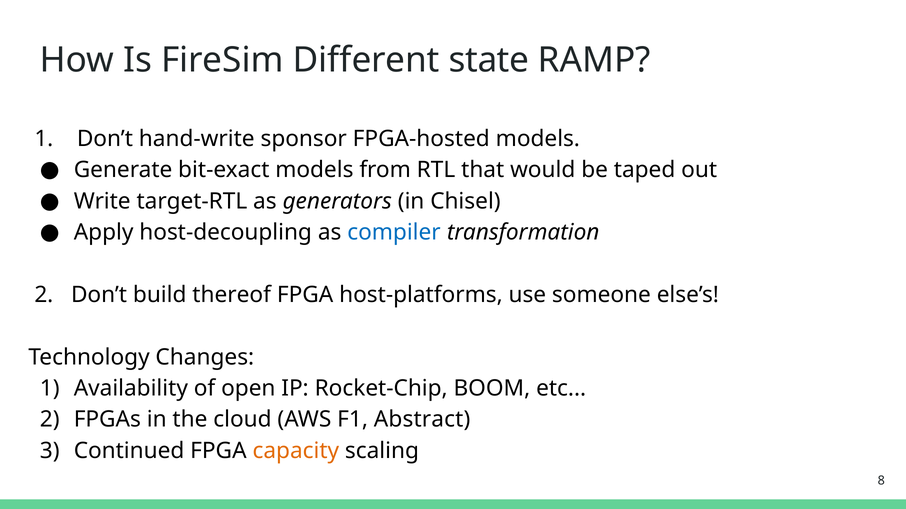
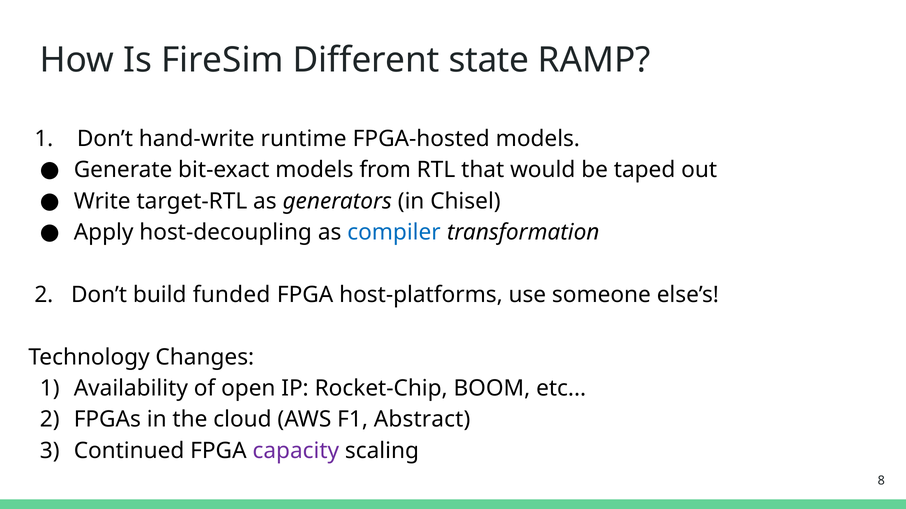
sponsor: sponsor -> runtime (304, 139)
thereof: thereof -> funded (232, 295)
capacity colour: orange -> purple (296, 451)
